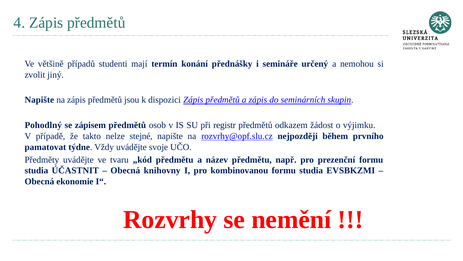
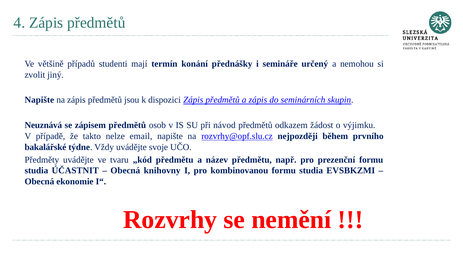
Pohodlný: Pohodlný -> Neuznává (43, 125)
registr: registr -> návod (224, 125)
stejné: stejné -> email (141, 136)
pamatovat: pamatovat -> bakalářské (45, 147)
